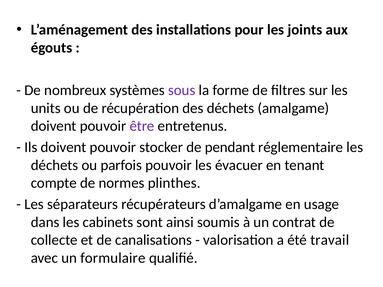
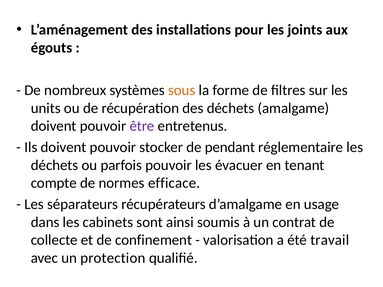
sous colour: purple -> orange (182, 90)
plinthes: plinthes -> efficace (174, 183)
canalisations: canalisations -> confinement (154, 240)
formulaire: formulaire -> protection (113, 258)
